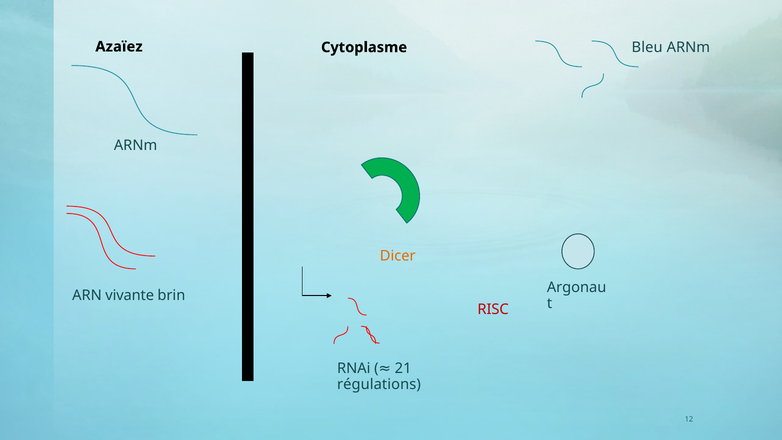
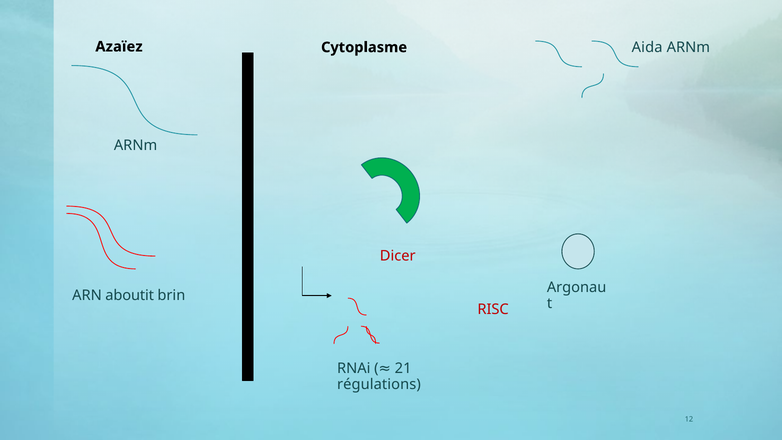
Bleu: Bleu -> Aida (647, 47)
Dicer colour: orange -> red (398, 256)
vivante: vivante -> aboutit (130, 295)
